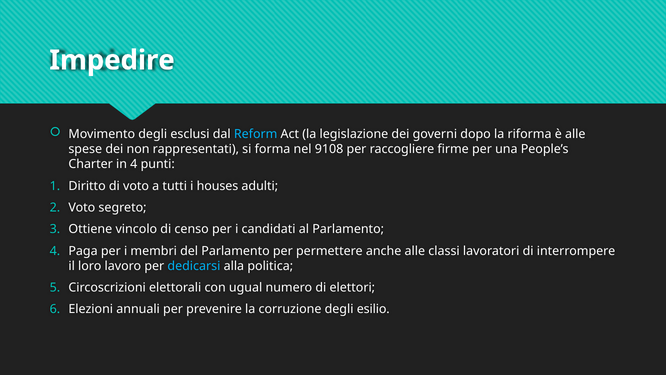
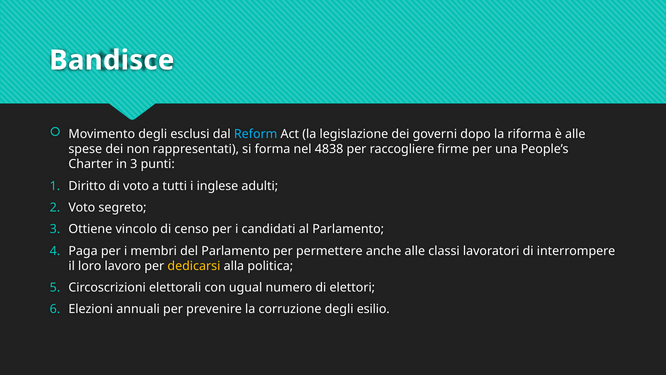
Impedire: Impedire -> Bandisce (112, 60)
9108: 9108 -> 4838 (329, 149)
in 4: 4 -> 3 (134, 164)
houses: houses -> inglese (217, 186)
dedicarsi colour: light blue -> yellow (194, 266)
